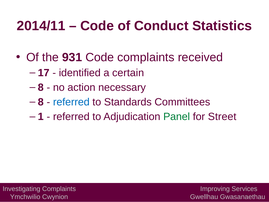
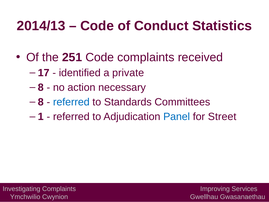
2014/11: 2014/11 -> 2014/13 (41, 26)
931: 931 -> 251 (72, 57)
certain: certain -> private (128, 73)
Panel colour: green -> blue (177, 117)
